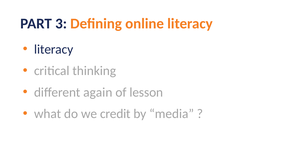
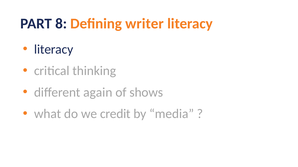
3: 3 -> 8 (61, 24)
online: online -> writer (145, 24)
lesson: lesson -> shows (146, 93)
